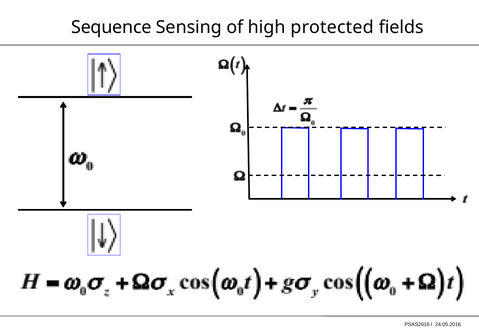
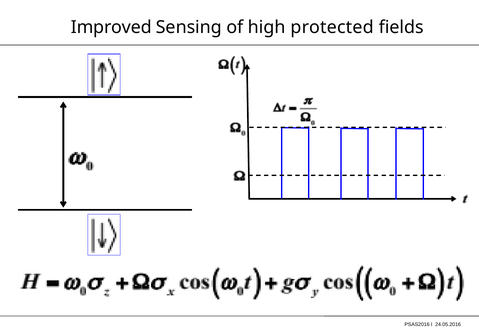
Sequence: Sequence -> Improved (111, 27)
